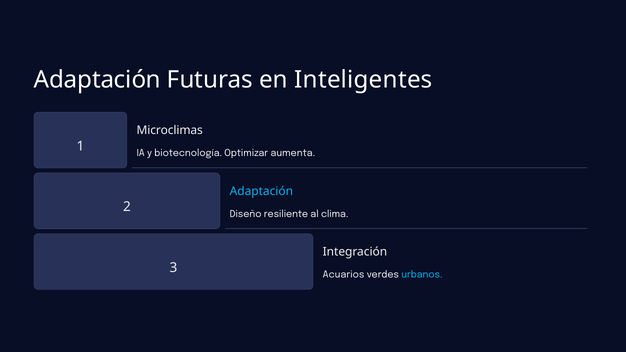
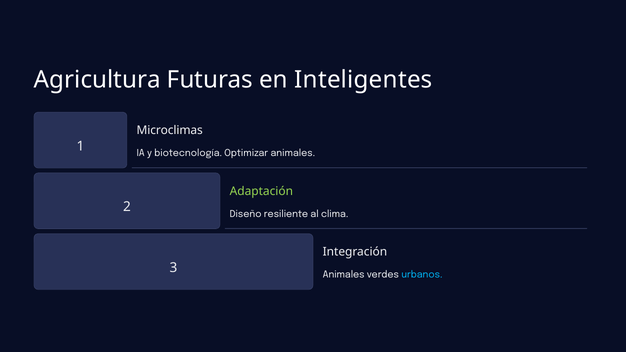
Adaptación: Adaptación -> Agricultura (97, 80)
Optimizar aumenta: aumenta -> animales (293, 153)
Adaptación colour: light blue -> light green (261, 191)
Acuarios: Acuarios -> Animales (344, 275)
